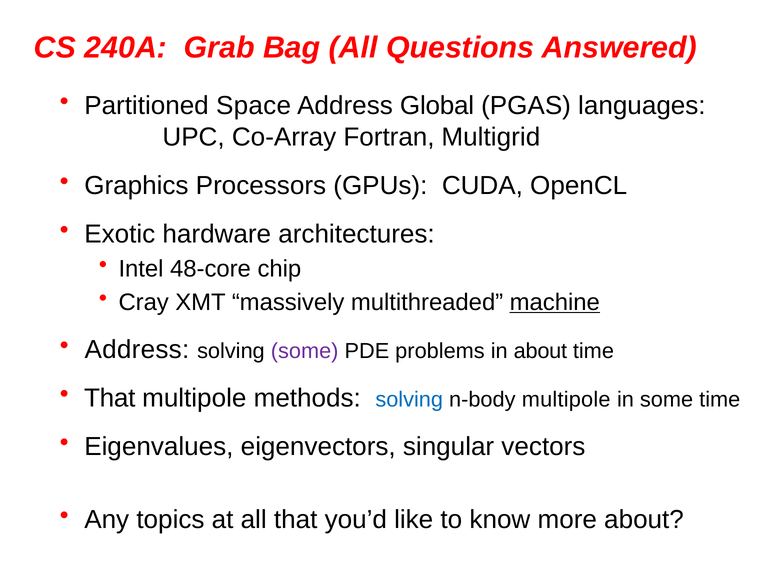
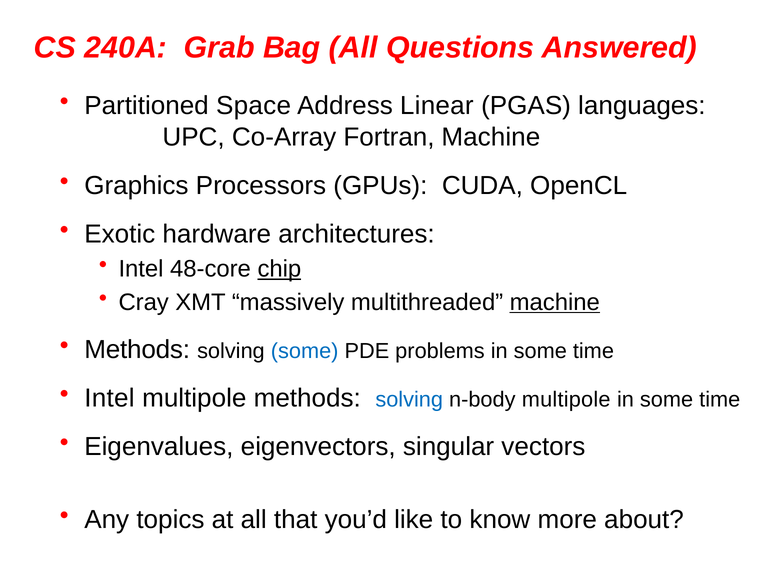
Global: Global -> Linear (437, 106)
Fortran Multigrid: Multigrid -> Machine (491, 137)
chip underline: none -> present (279, 269)
Address: Address -> Methods (137, 350)
some colour: purple -> blue (305, 351)
problems in about: about -> some (540, 351)
That: That -> Intel (109, 399)
